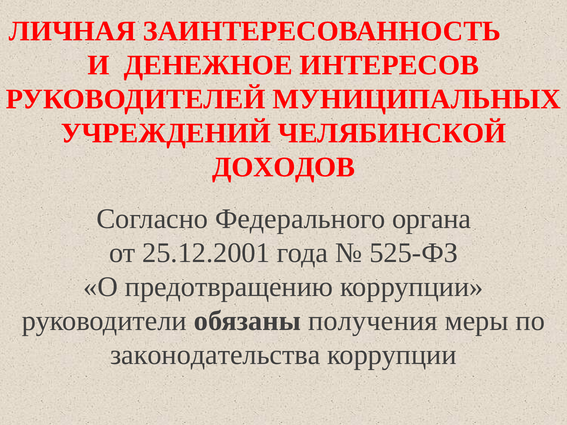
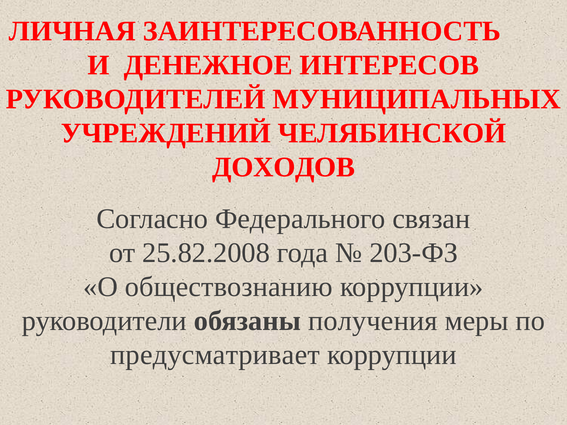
органа: органа -> связан (431, 219)
25.12.2001: 25.12.2001 -> 25.82.2008 (206, 253)
525-ФЗ: 525-ФЗ -> 203-ФЗ (414, 253)
предотвращению: предотвращению -> обществознанию (229, 287)
законодательства: законодательства -> предусматривает (215, 355)
